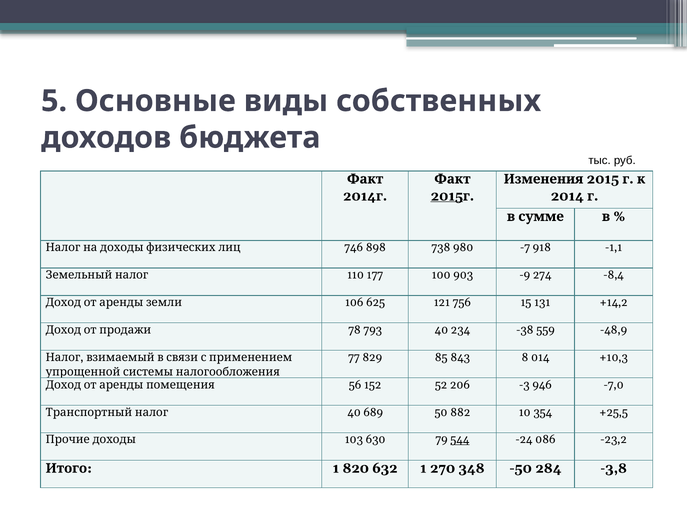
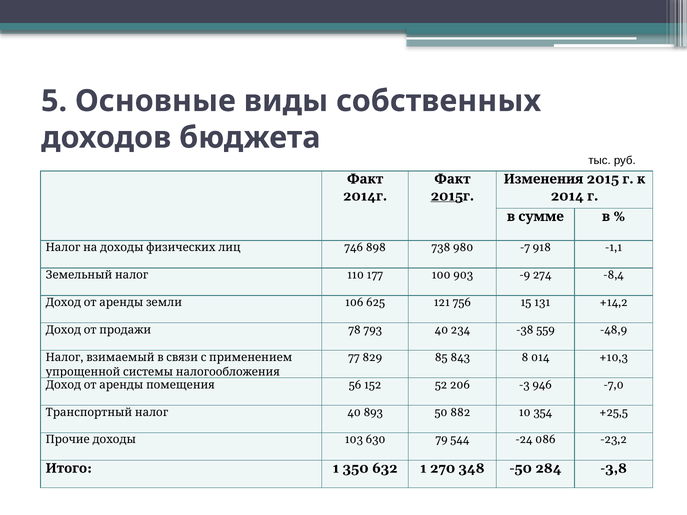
689: 689 -> 893 (373, 412)
544 underline: present -> none (460, 440)
820: 820 -> 350 (356, 469)
